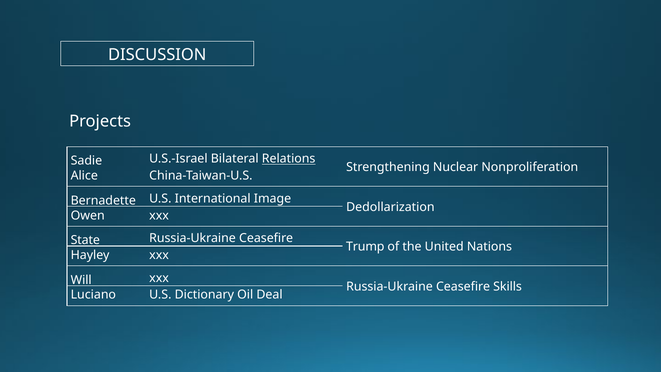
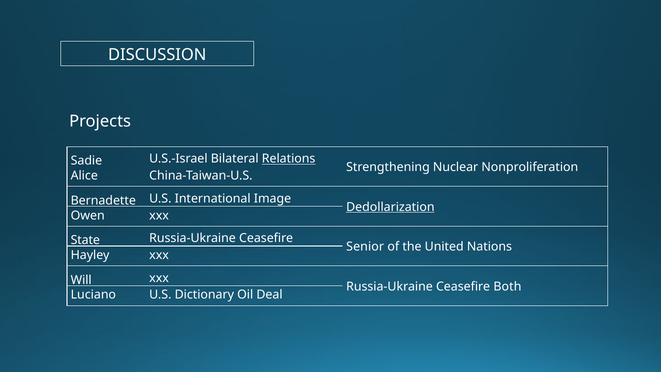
Dedollarization underline: none -> present (390, 207)
Trump: Trump -> Senior (365, 247)
Skills: Skills -> Both (507, 286)
